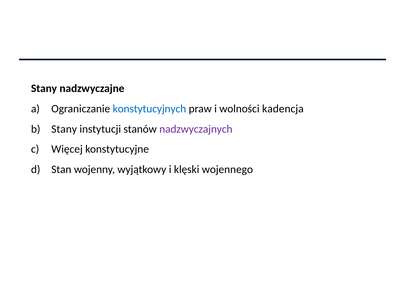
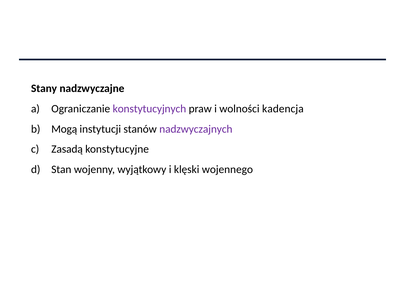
konstytucyjnych colour: blue -> purple (149, 109)
b Stany: Stany -> Mogą (64, 129)
Więcej: Więcej -> Zasadą (67, 149)
